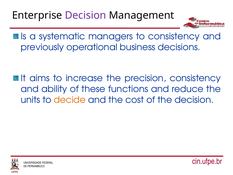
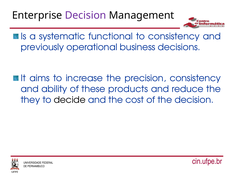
managers: managers -> functional (111, 36)
functions: functions -> products (128, 89)
units: units -> they (30, 100)
decide colour: orange -> black (70, 100)
